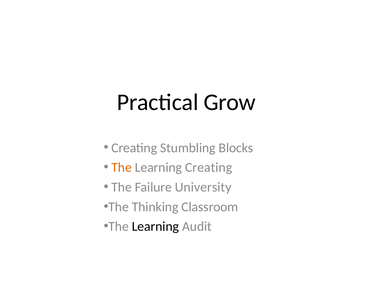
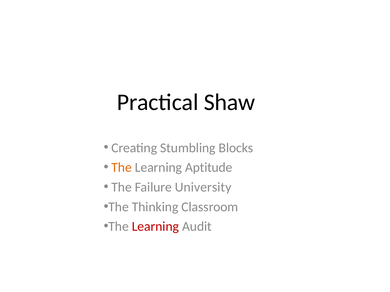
Grow: Grow -> Shaw (230, 102)
Learning Creating: Creating -> Aptitude (209, 168)
Learning colour: black -> red (155, 227)
